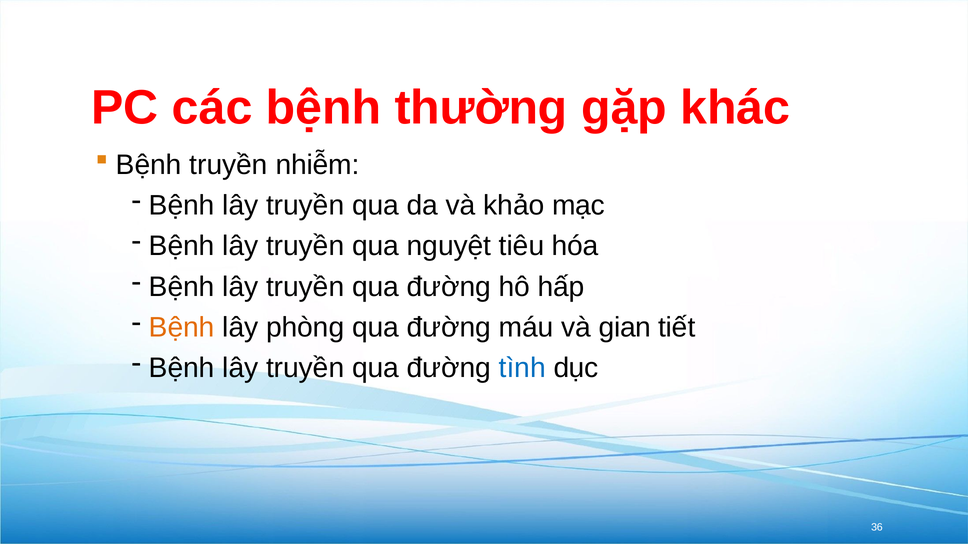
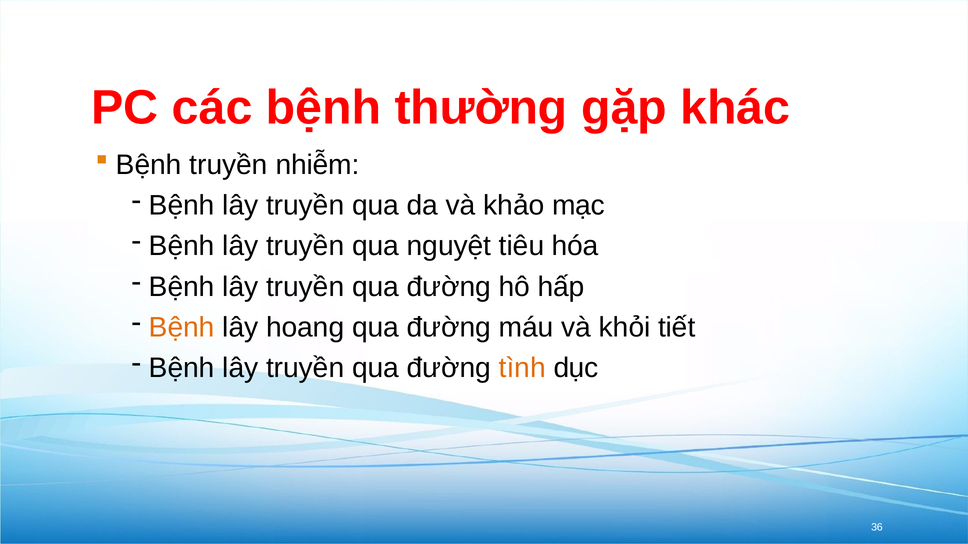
phòng: phòng -> hoang (305, 328)
gian: gian -> khỏi (625, 328)
tình colour: blue -> orange (522, 368)
